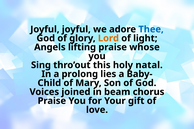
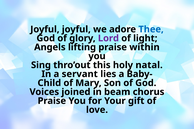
Lord colour: orange -> purple (108, 38)
whose: whose -> within (144, 47)
prolong: prolong -> servant (80, 74)
